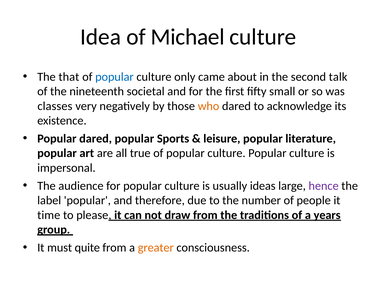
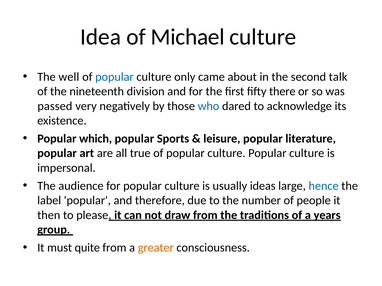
that: that -> well (69, 77)
societal: societal -> division (146, 92)
small: small -> there (282, 92)
classes: classes -> passed (55, 106)
who colour: orange -> blue (209, 106)
Popular dared: dared -> which (96, 139)
hence colour: purple -> blue (324, 186)
time: time -> then (49, 215)
